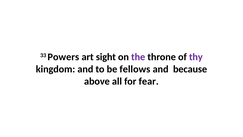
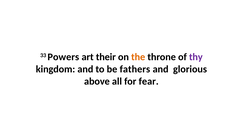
sight: sight -> their (106, 57)
the colour: purple -> orange (138, 57)
fellows: fellows -> fathers (135, 69)
because: because -> glorious (190, 69)
